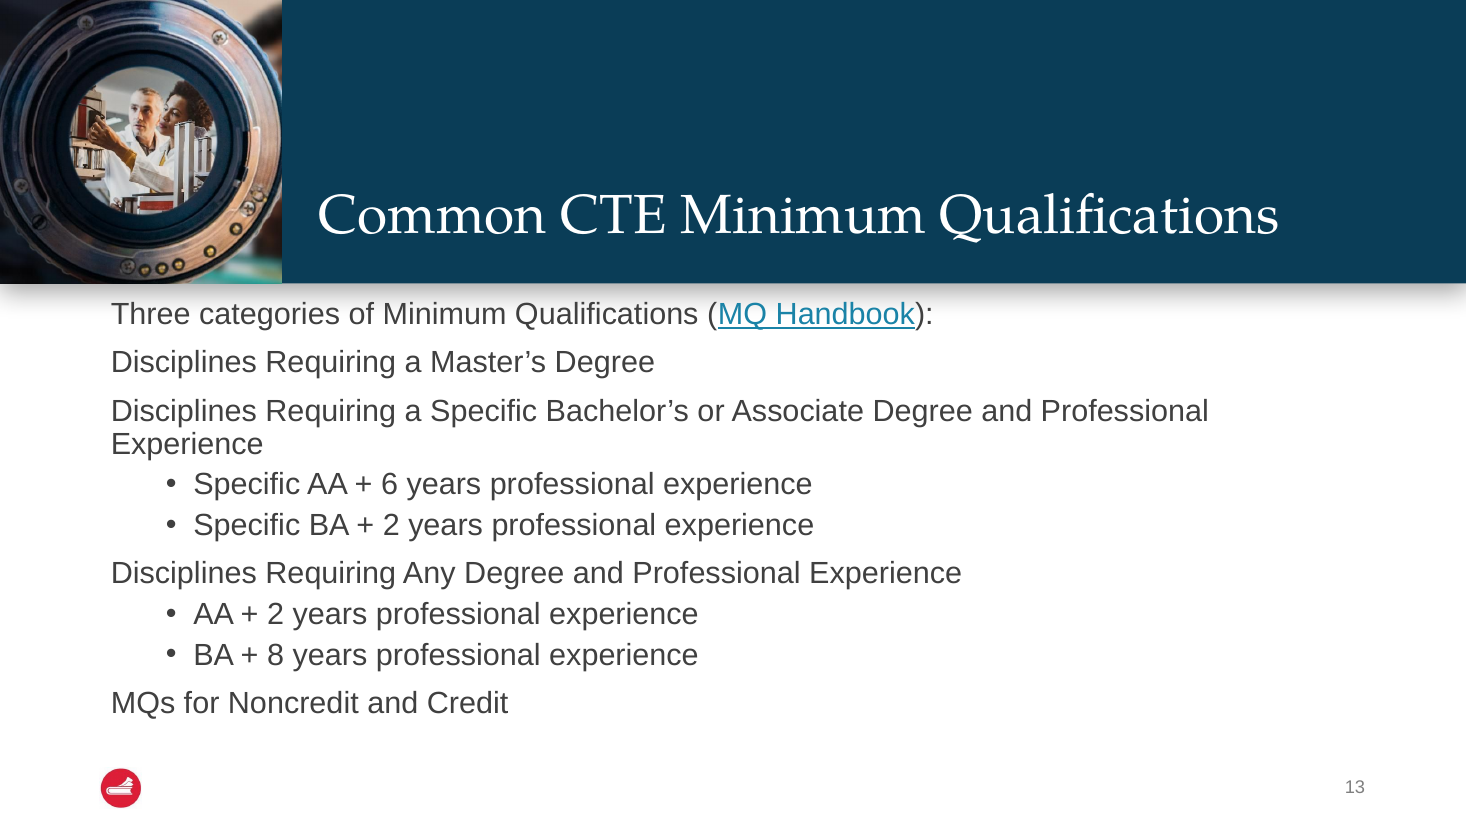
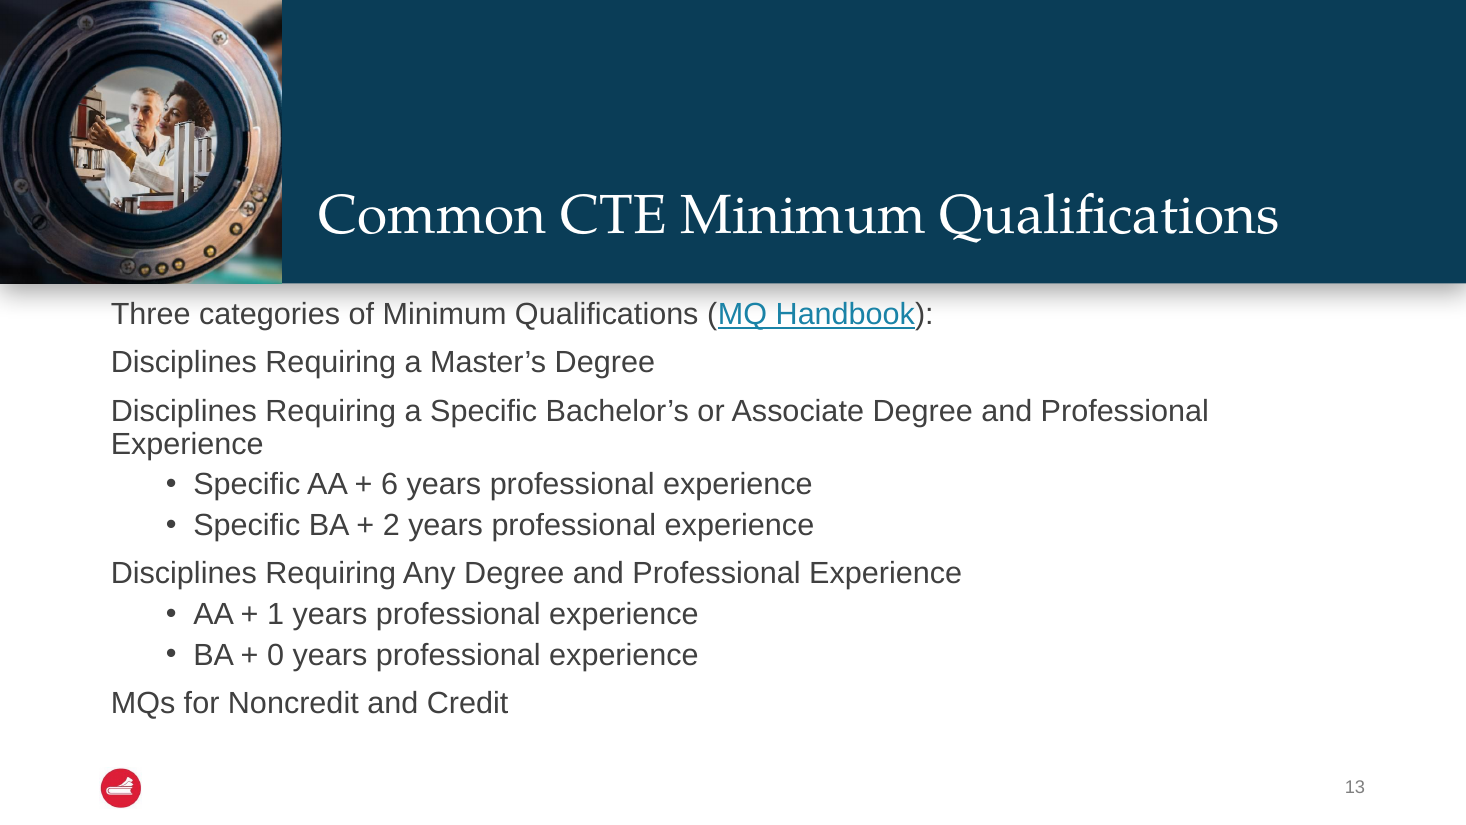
2: 2 -> 1 (276, 614)
8: 8 -> 0 (276, 655)
